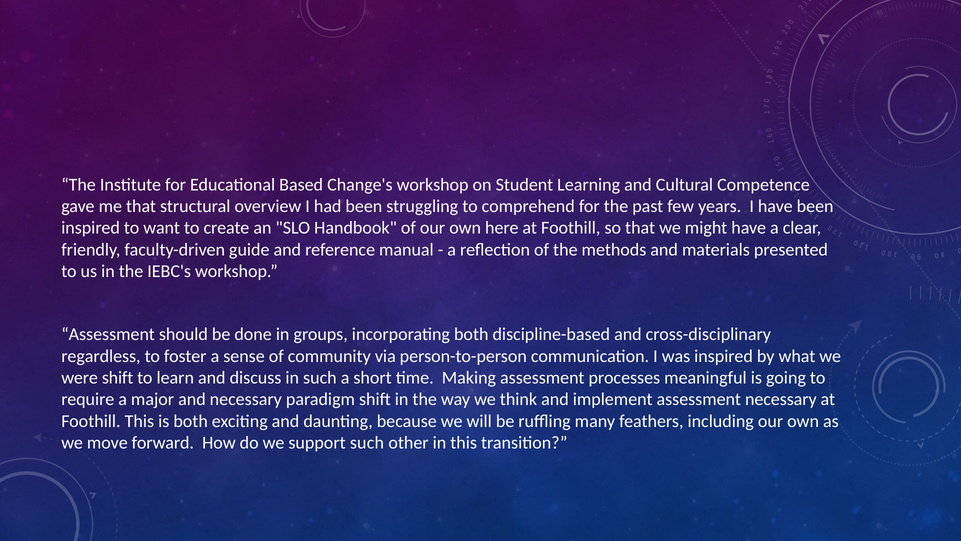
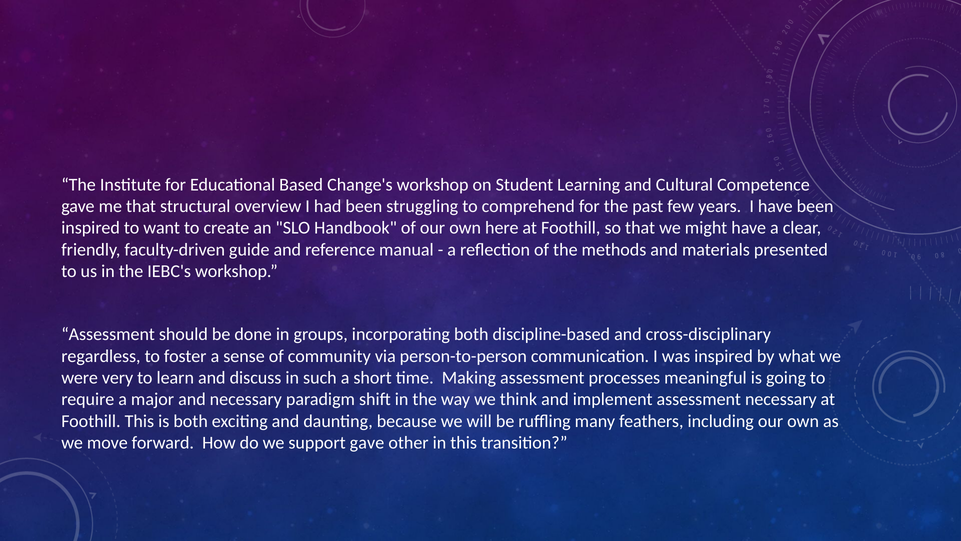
were shift: shift -> very (118, 377)
support such: such -> gave (367, 442)
